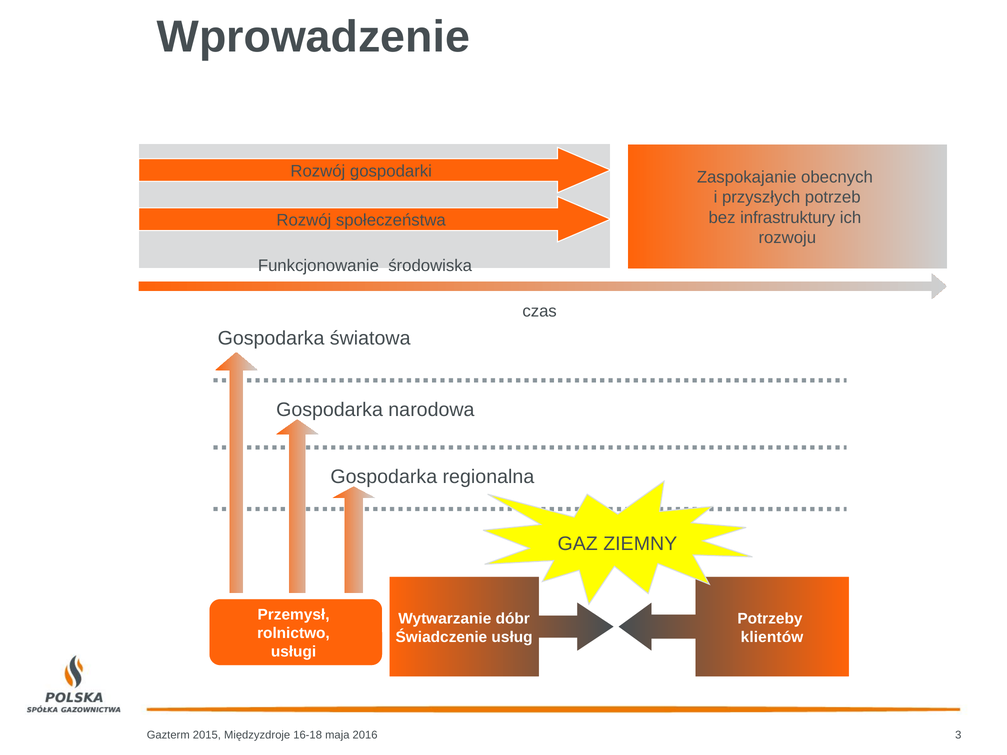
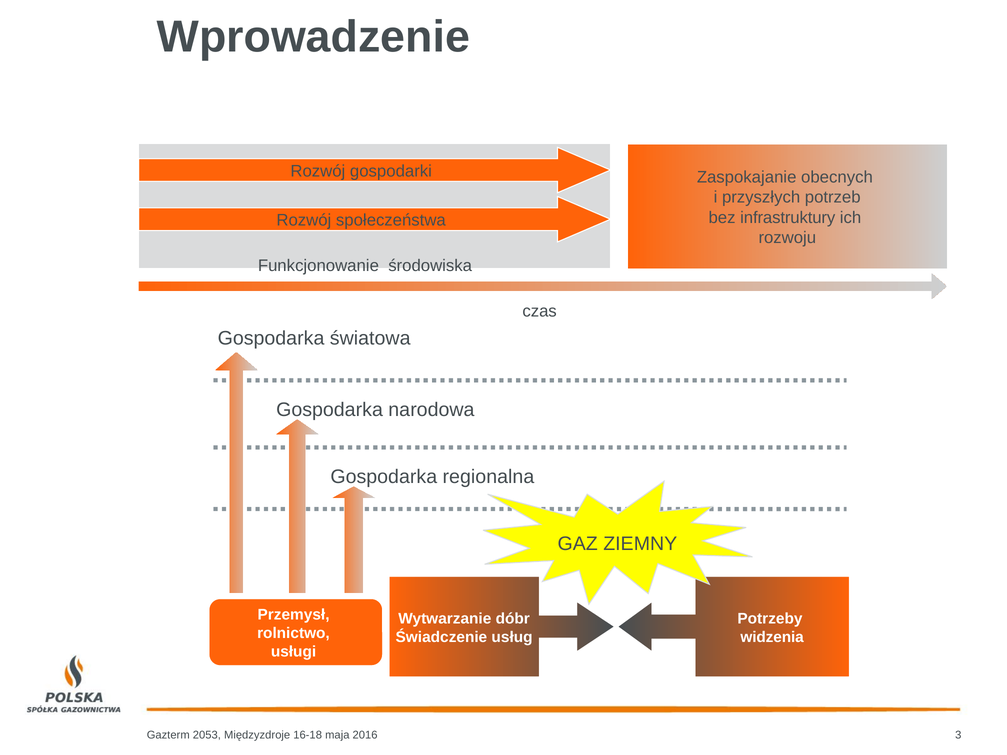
klientów: klientów -> widzenia (772, 637)
2015: 2015 -> 2053 (207, 735)
